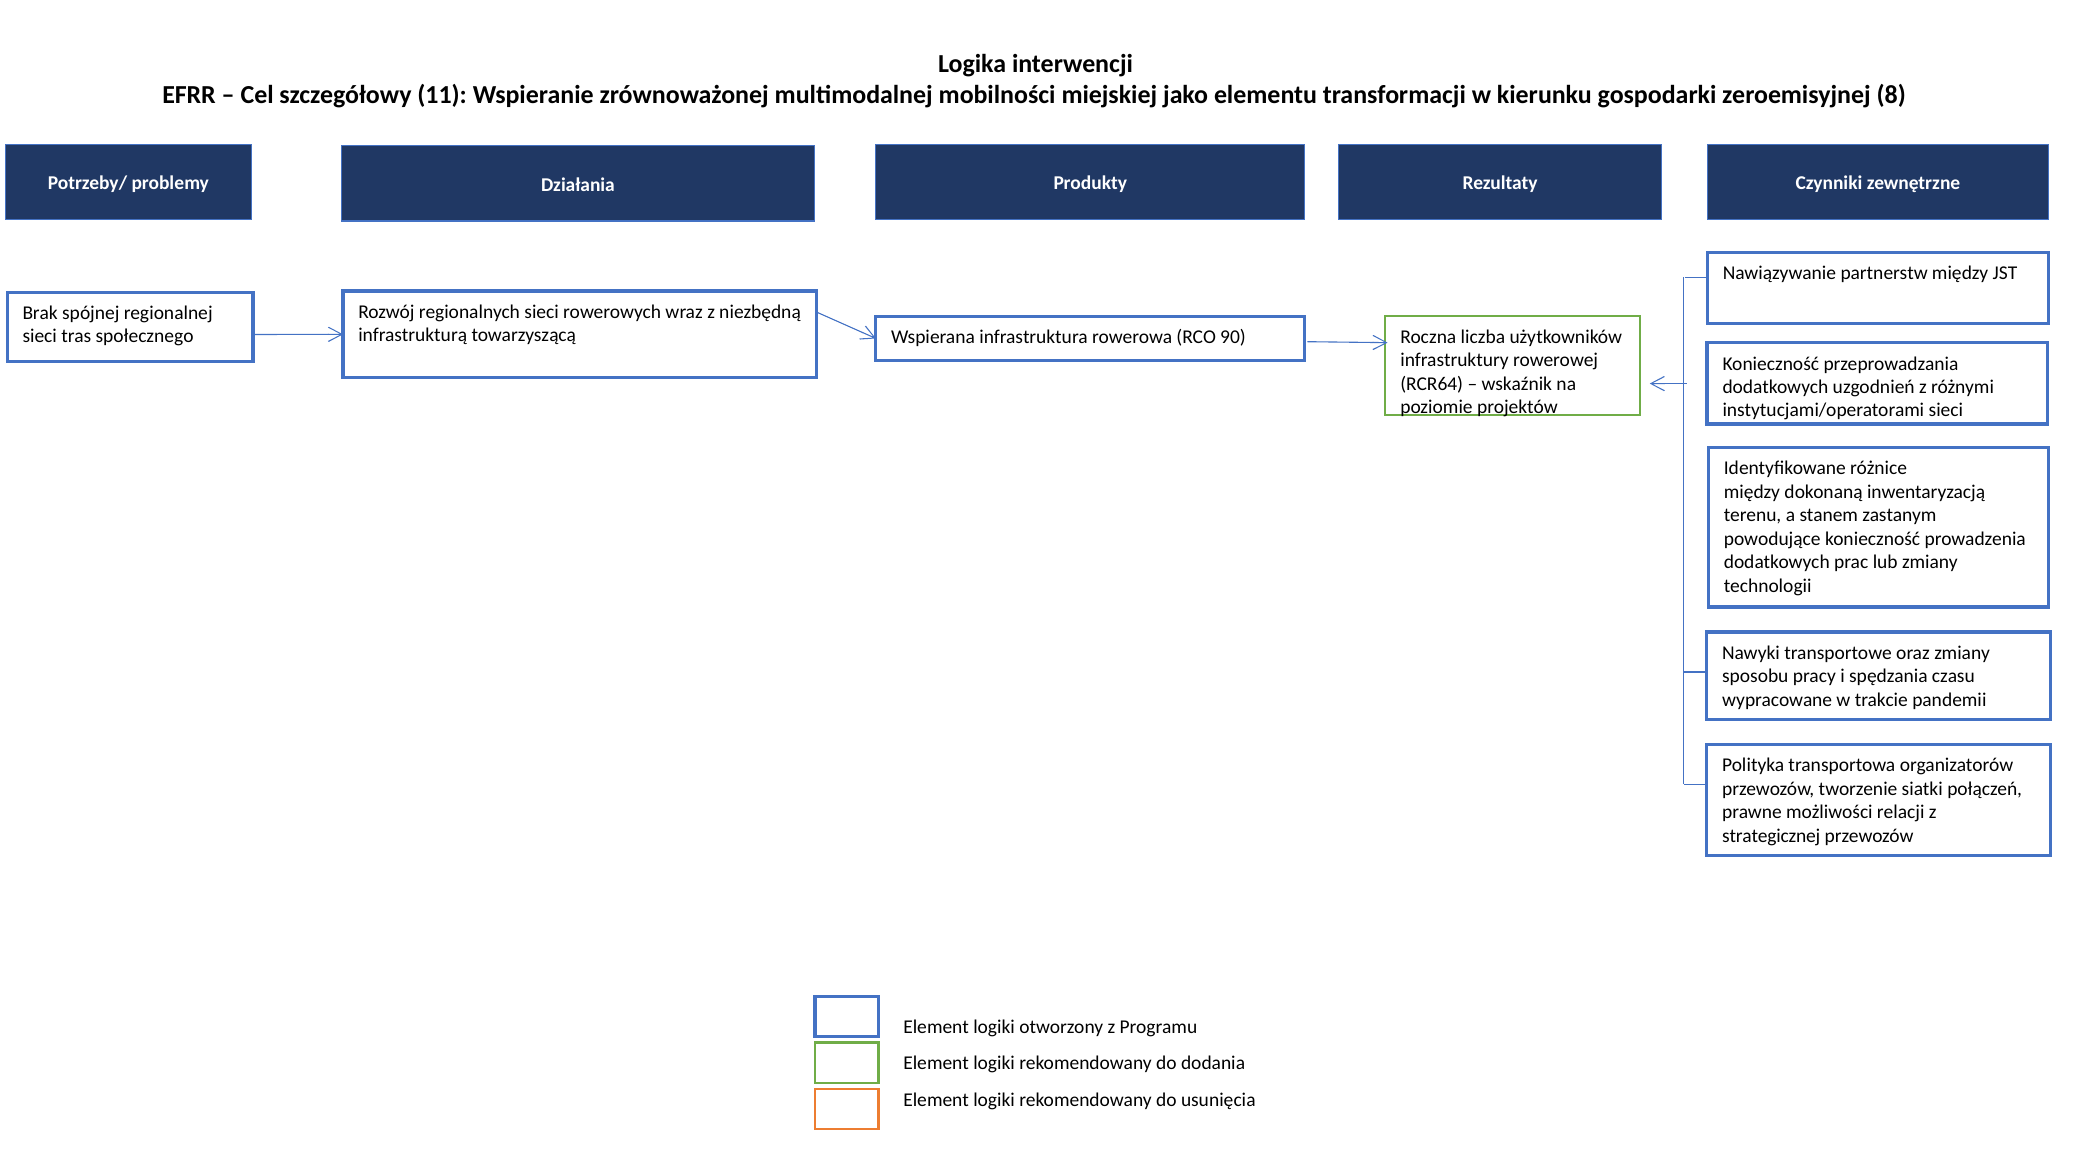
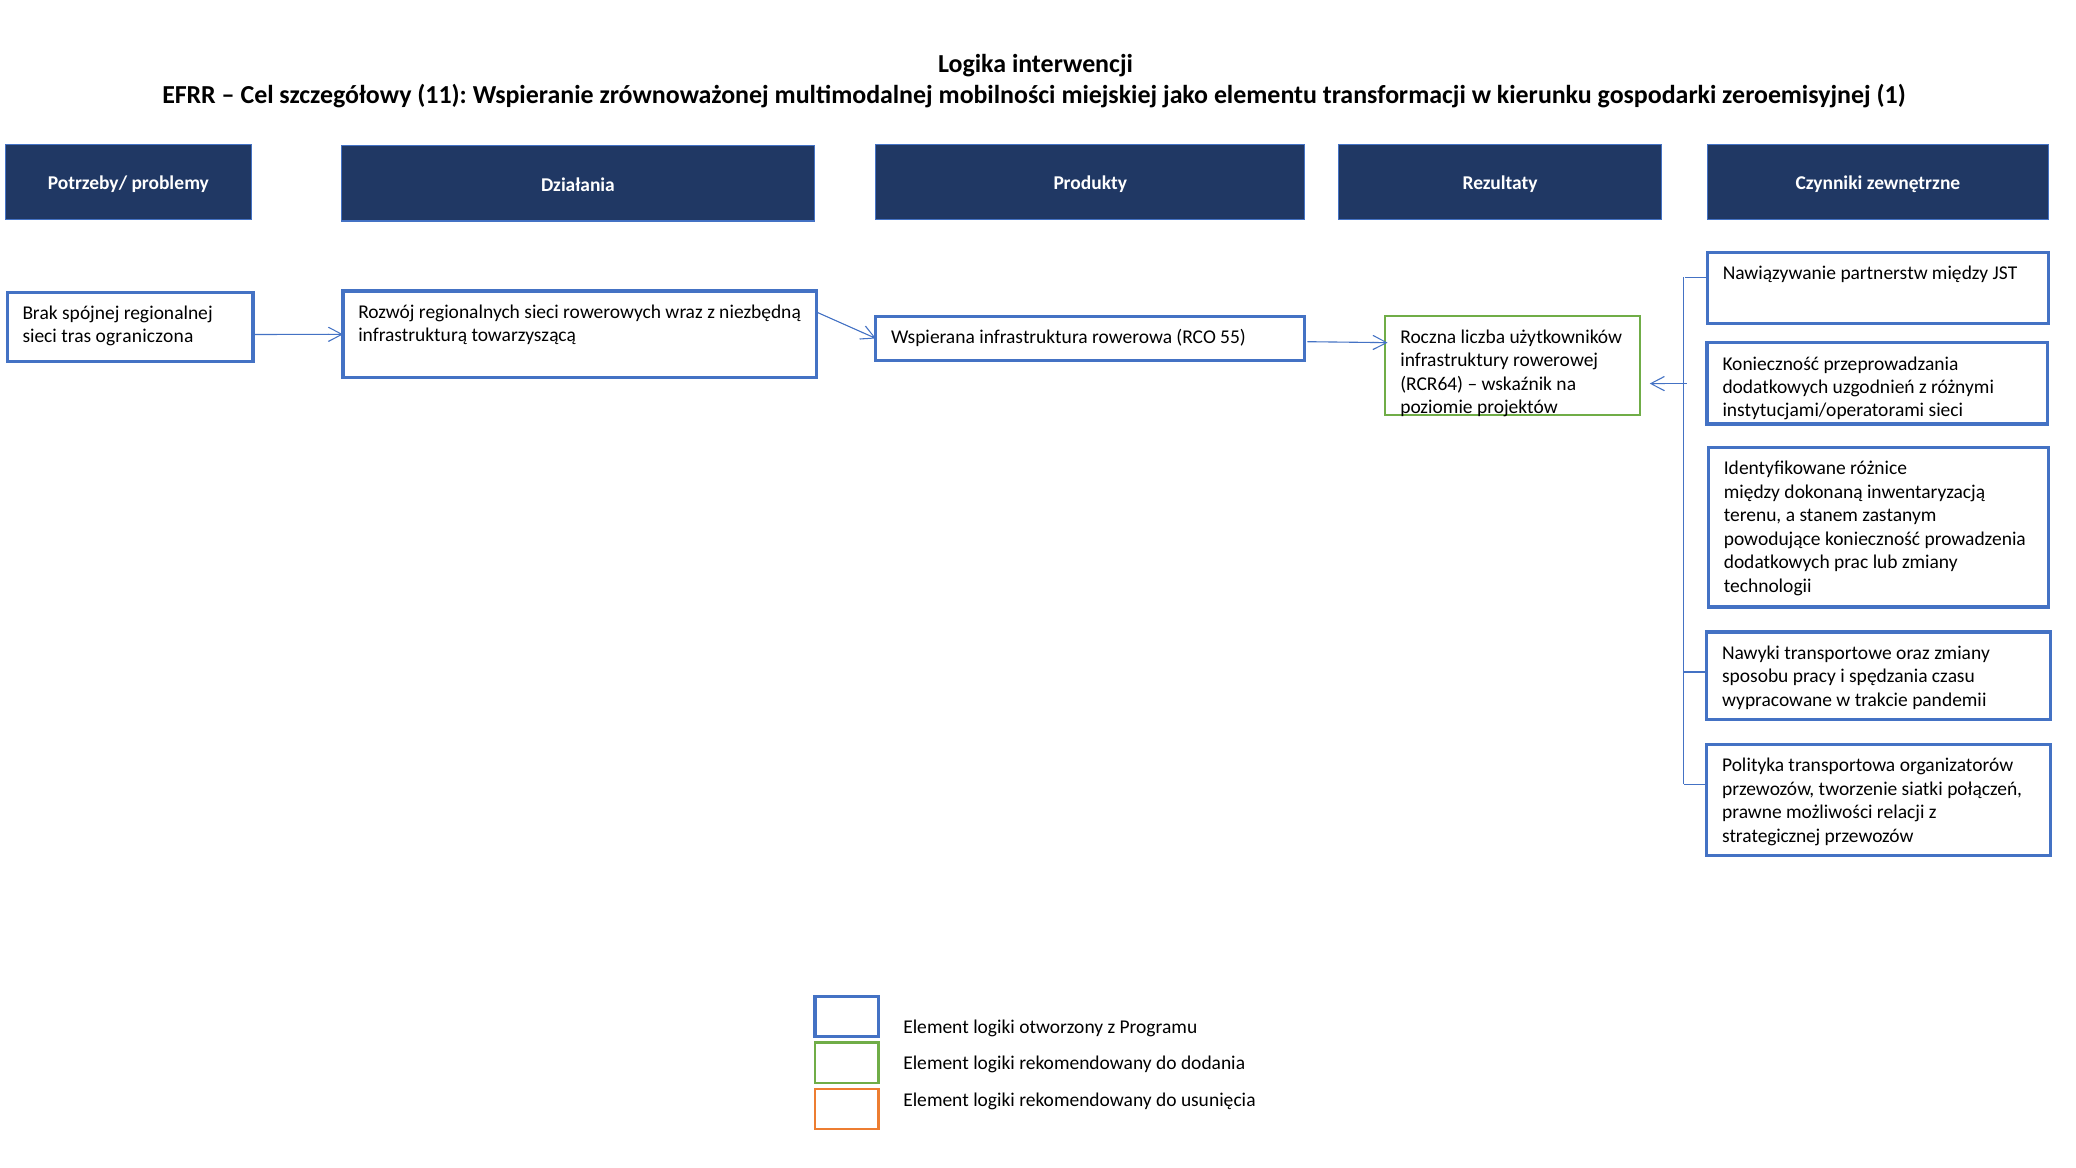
8: 8 -> 1 (1891, 95)
społecznego: społecznego -> ograniczona (145, 336)
90: 90 -> 55 (1233, 337)
